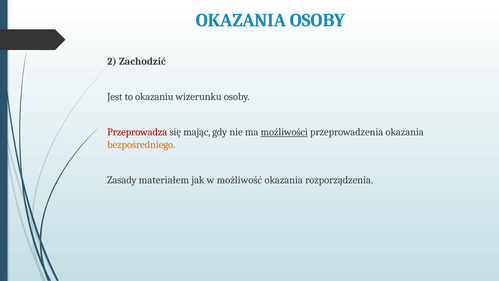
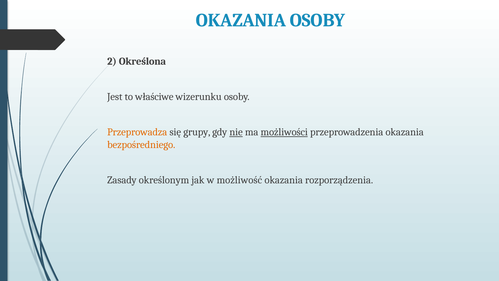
Zachodzić: Zachodzić -> Określona (142, 61)
okazaniu: okazaniu -> właściwe (154, 97)
Przeprowadza colour: red -> orange (137, 132)
mając: mając -> grupy (197, 132)
nie underline: none -> present (236, 132)
materiałem: materiałem -> określonym (164, 180)
